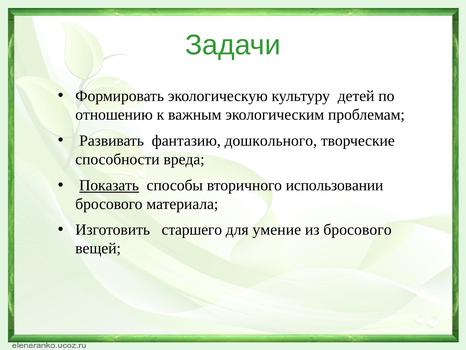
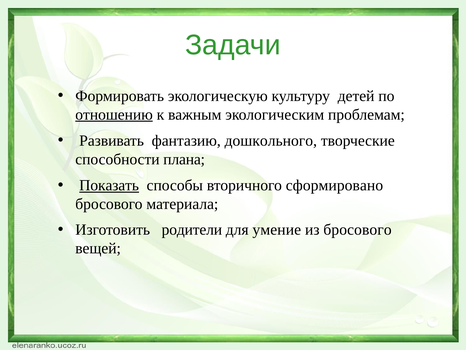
отношению underline: none -> present (114, 114)
вреда: вреда -> плана (184, 159)
использовании: использовании -> сформировано (334, 185)
старшего: старшего -> родители (192, 230)
